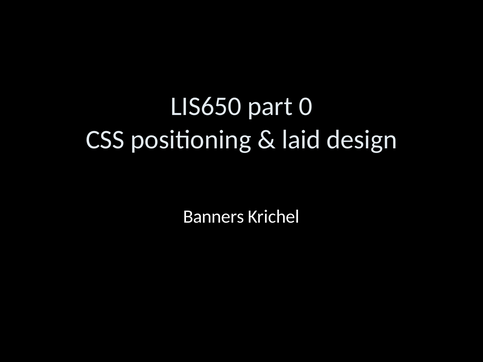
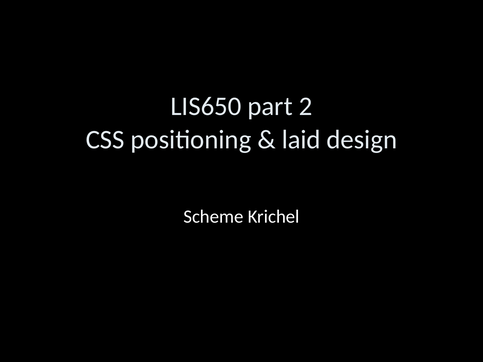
0: 0 -> 2 (305, 106)
Banners: Banners -> Scheme (213, 217)
